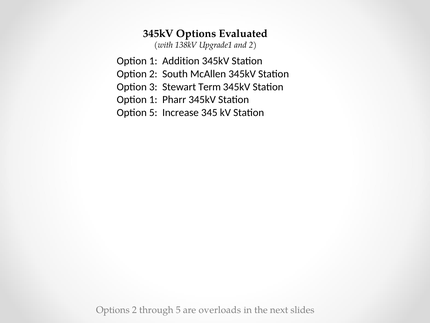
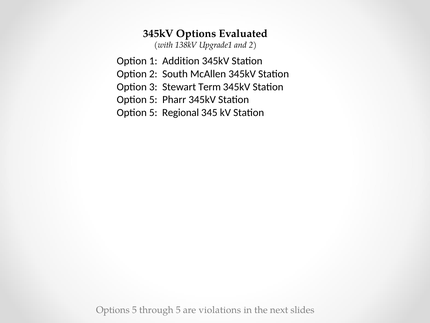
1: 1 -> 5 (153, 100)
Increase: Increase -> Regional (181, 112)
Options 2: 2 -> 5 (134, 310)
overloads: overloads -> violations (220, 310)
